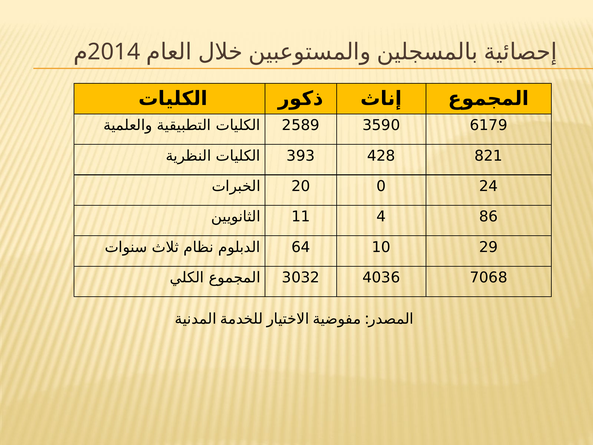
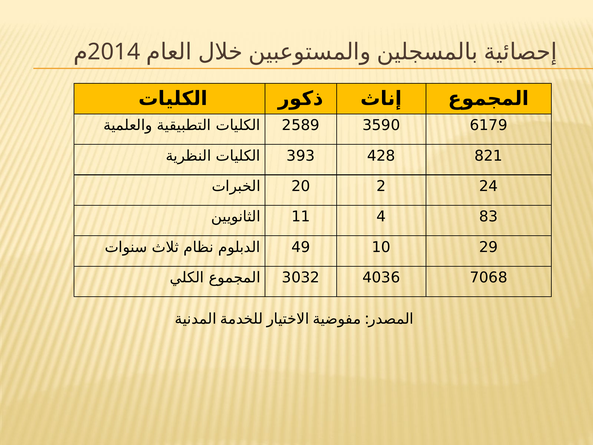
0: 0 -> 2 (381, 186)
86: 86 -> 83 (489, 217)
64: 64 -> 49 (301, 247)
